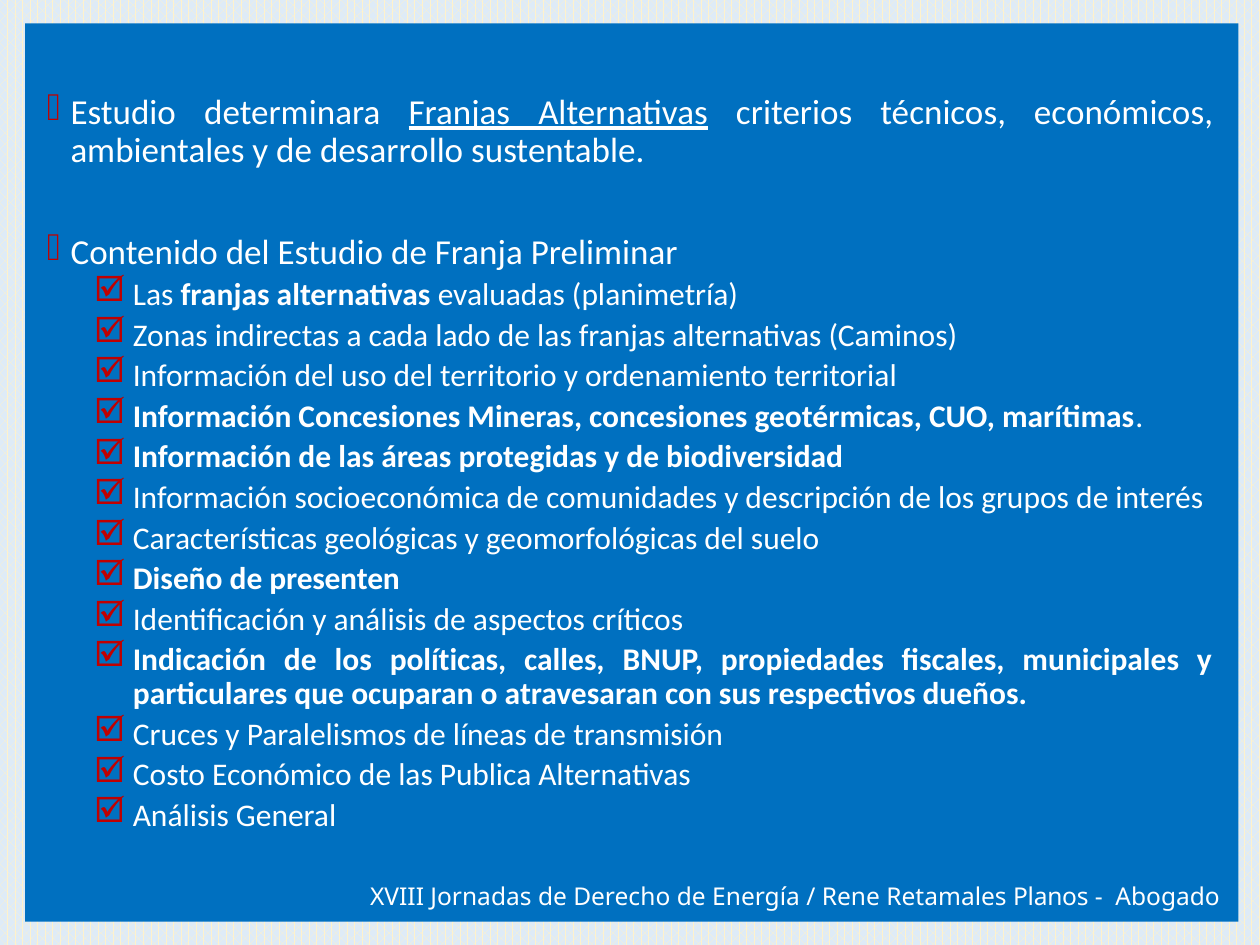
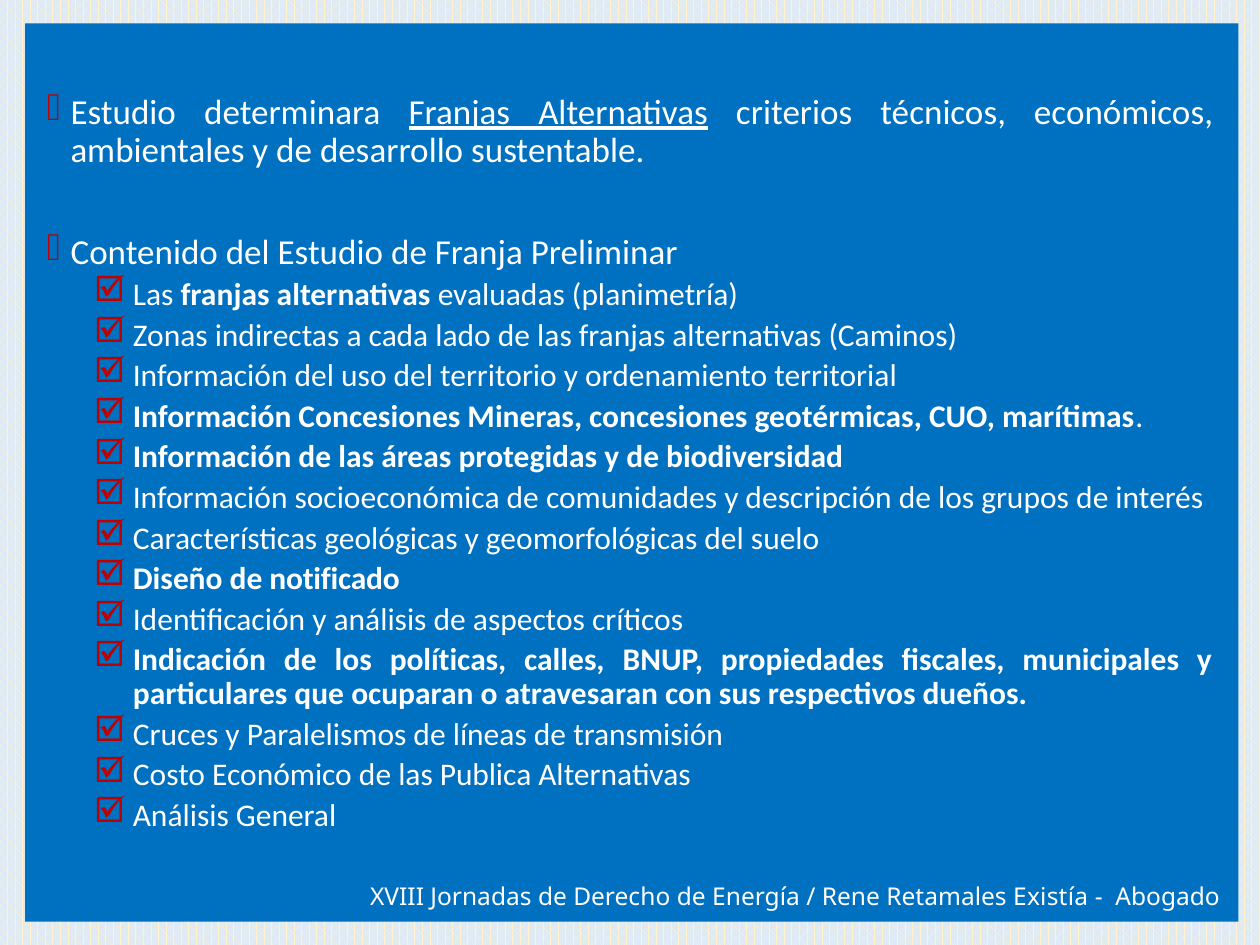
presenten: presenten -> notificado (335, 579)
Planos: Planos -> Existía (1051, 897)
